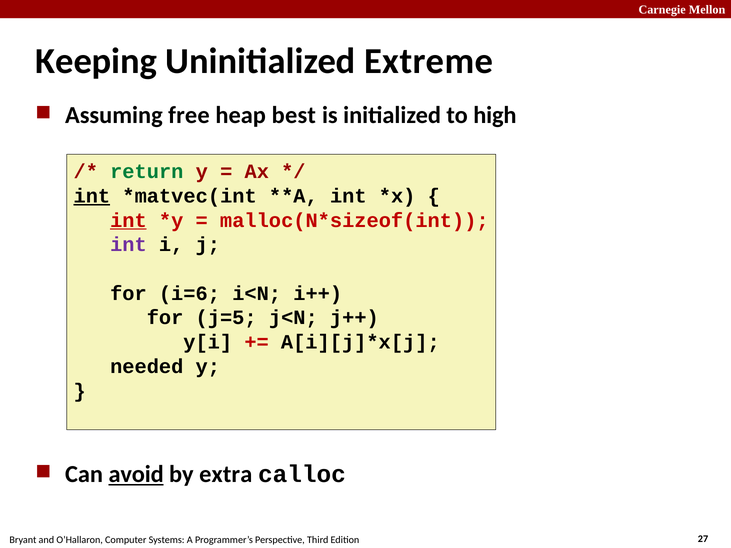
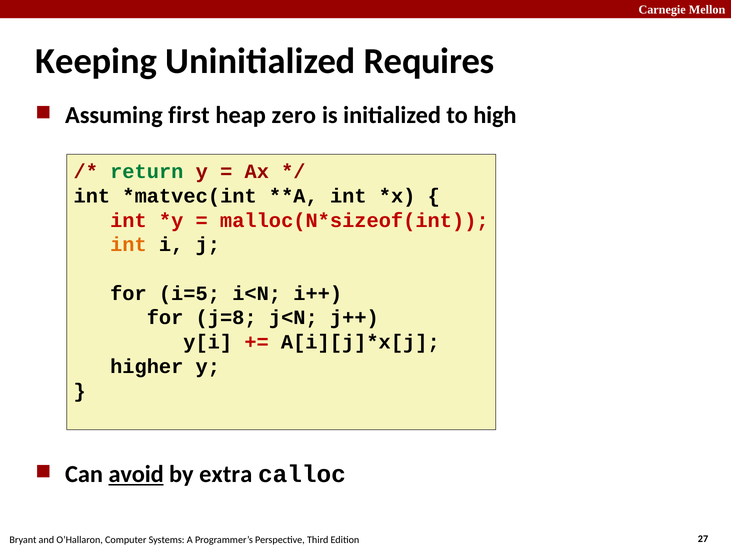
Extreme: Extreme -> Requires (429, 61)
free: free -> first (189, 115)
best: best -> zero (294, 115)
int underline: present -> none (92, 196)
int underline: present -> none (128, 220)
int colour: purple -> orange (128, 245)
i=6: i=6 -> i=5 (189, 294)
j=5: j=5 -> j=8 (226, 318)
needed: needed -> higher (147, 367)
